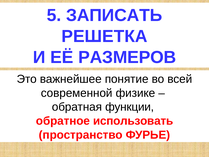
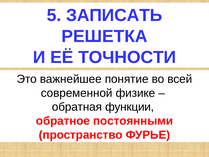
РАЗМЕРОВ: РАЗМЕРОВ -> ТОЧНОСТИ (127, 57)
использовать: использовать -> постоянными (133, 121)
